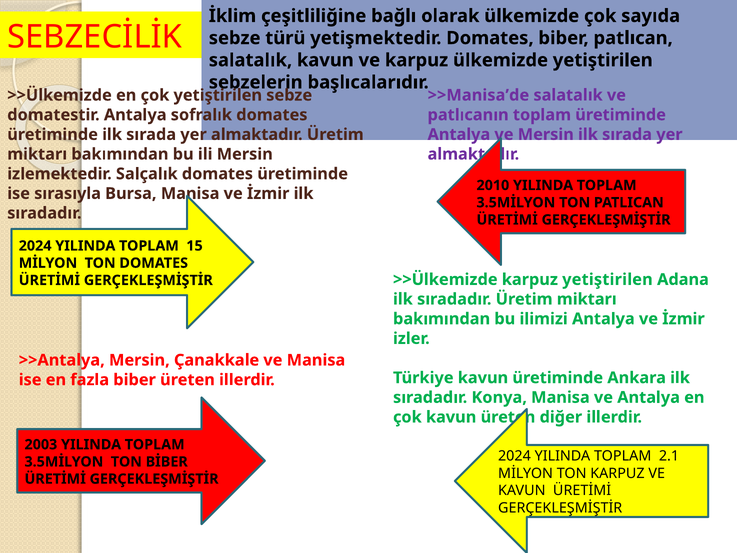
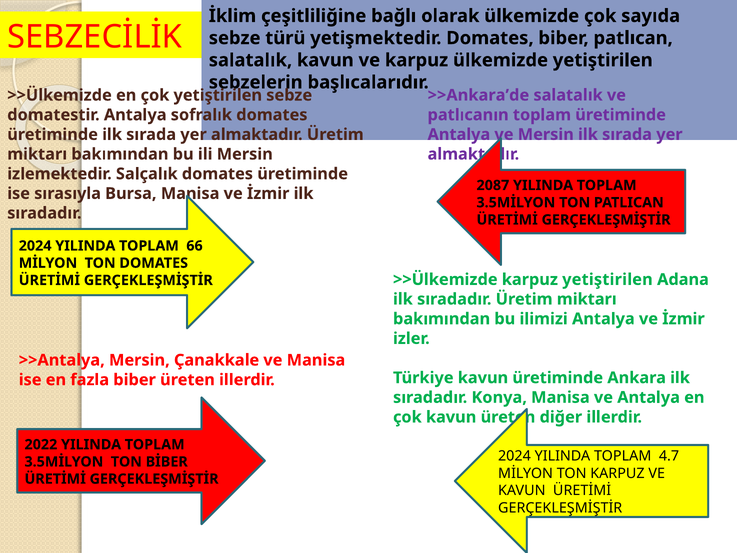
>>Manisa’de: >>Manisa’de -> >>Ankara’de (478, 95)
2010: 2010 -> 2087 (493, 185)
15: 15 -> 66 (195, 246)
2003: 2003 -> 2022 (41, 444)
2.1: 2.1 -> 4.7 (669, 456)
